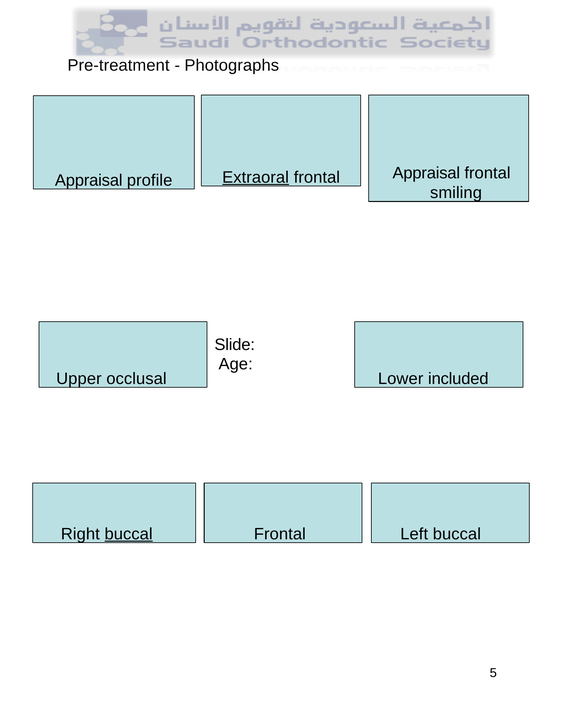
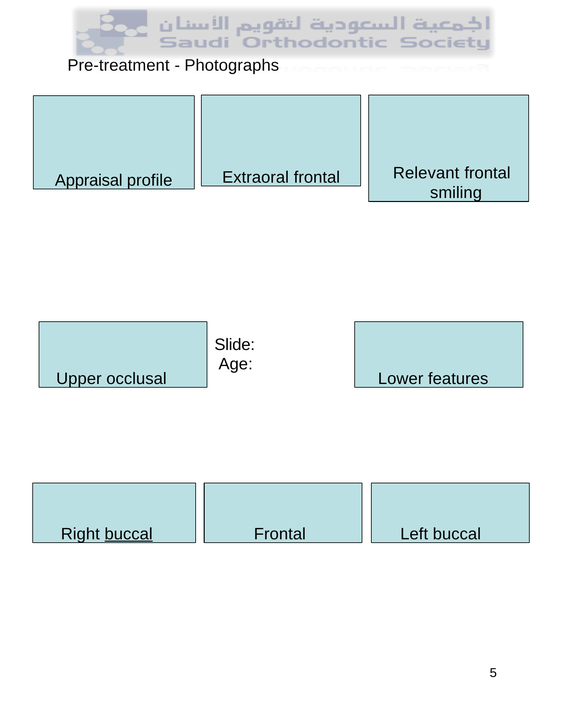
Appraisal: Appraisal -> Relevant (426, 173)
Extraoral underline: present -> none (256, 177)
included: included -> features (458, 379)
